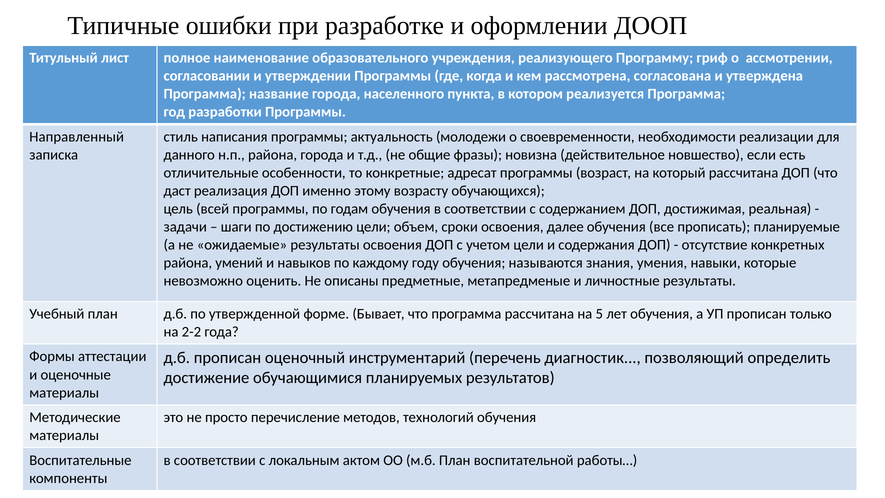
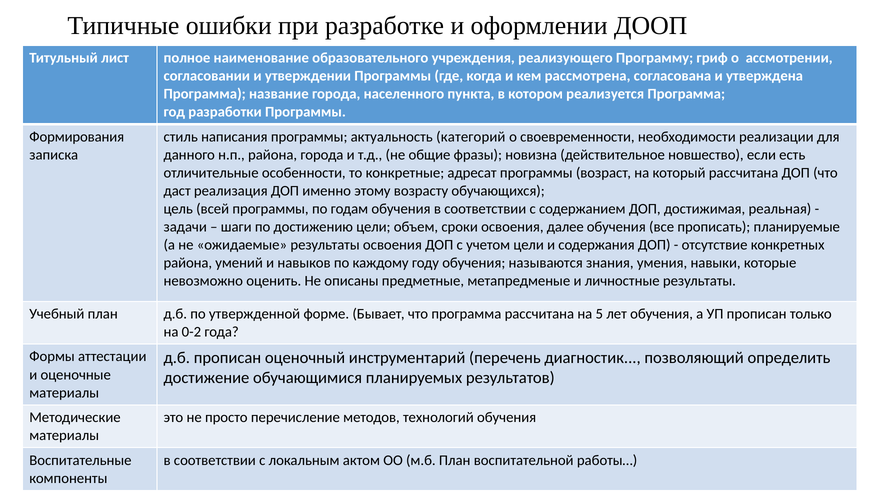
Направленный: Направленный -> Формирования (77, 137)
молодежи: молодежи -> категорий (471, 137)
2-2: 2-2 -> 0-2 (191, 332)
